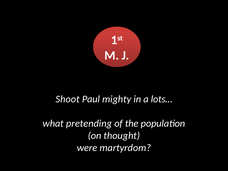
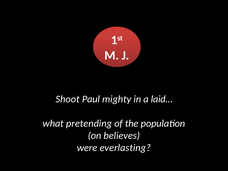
lots…: lots… -> laid… (162, 99)
thought: thought -> believes (122, 136)
martyrdom: martyrdom -> everlasting (125, 148)
